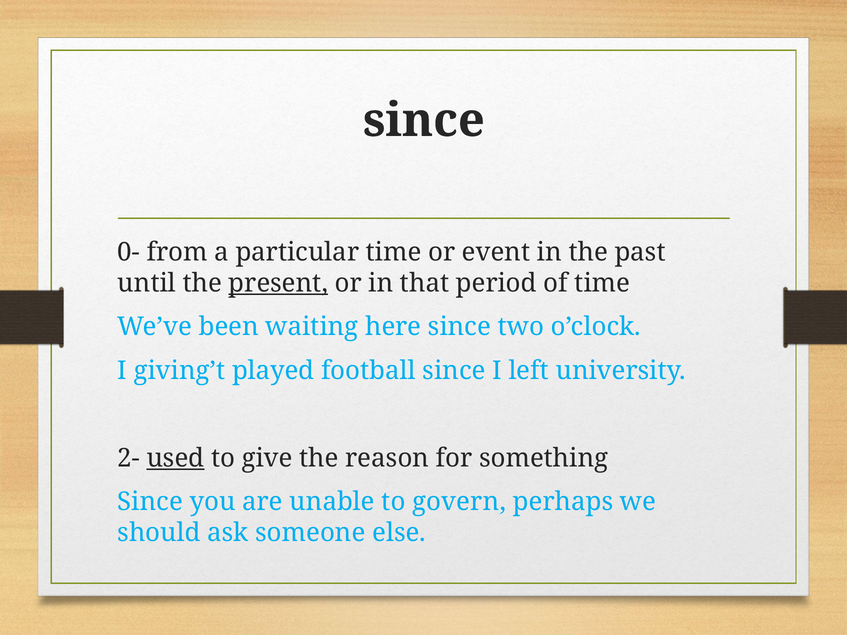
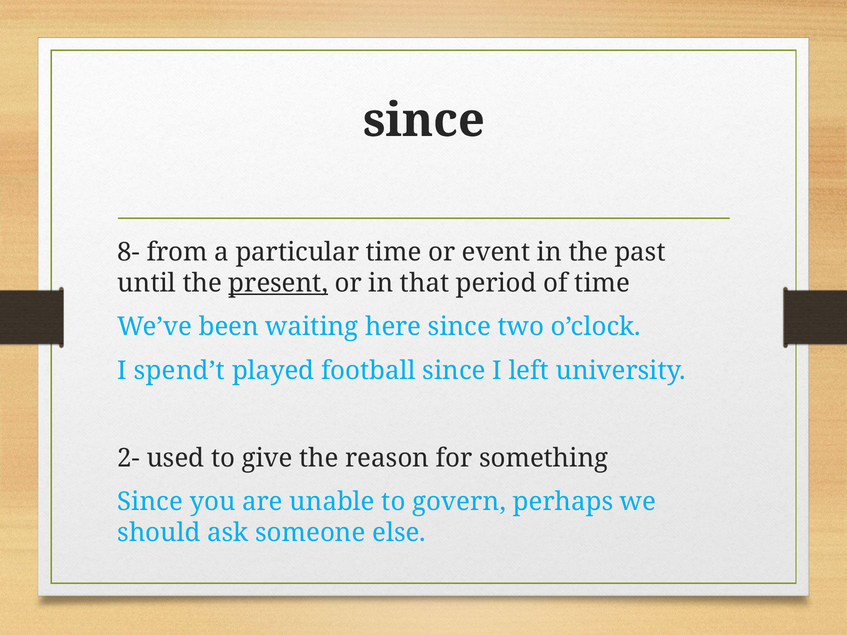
0-: 0- -> 8- (129, 252)
giving’t: giving’t -> spend’t (179, 371)
used underline: present -> none (175, 458)
